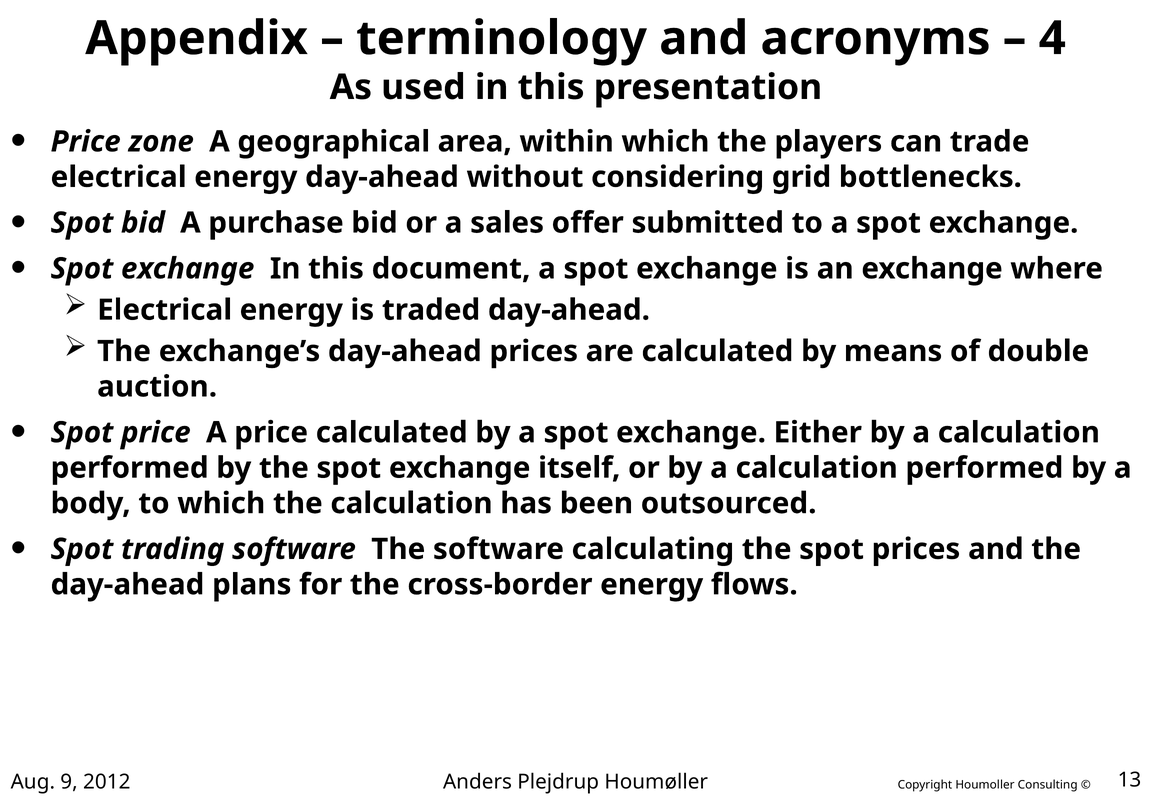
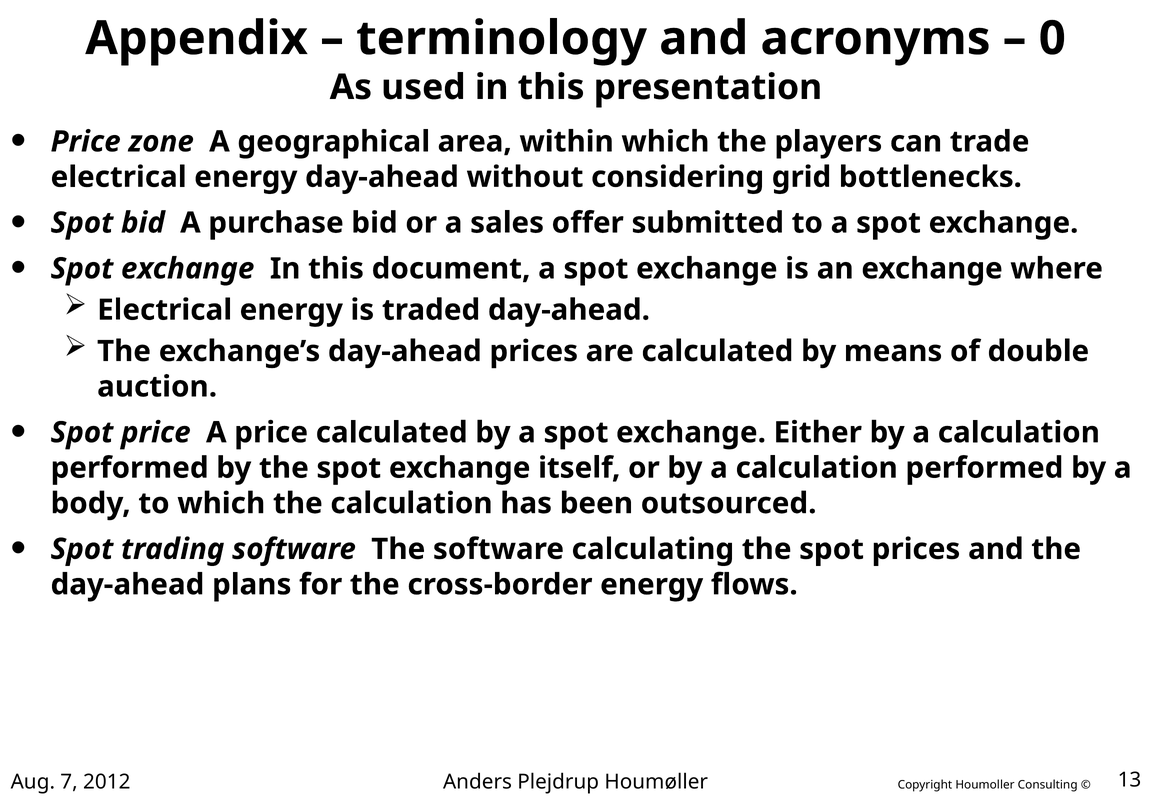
4: 4 -> 0 (1052, 39)
9: 9 -> 7 (69, 782)
